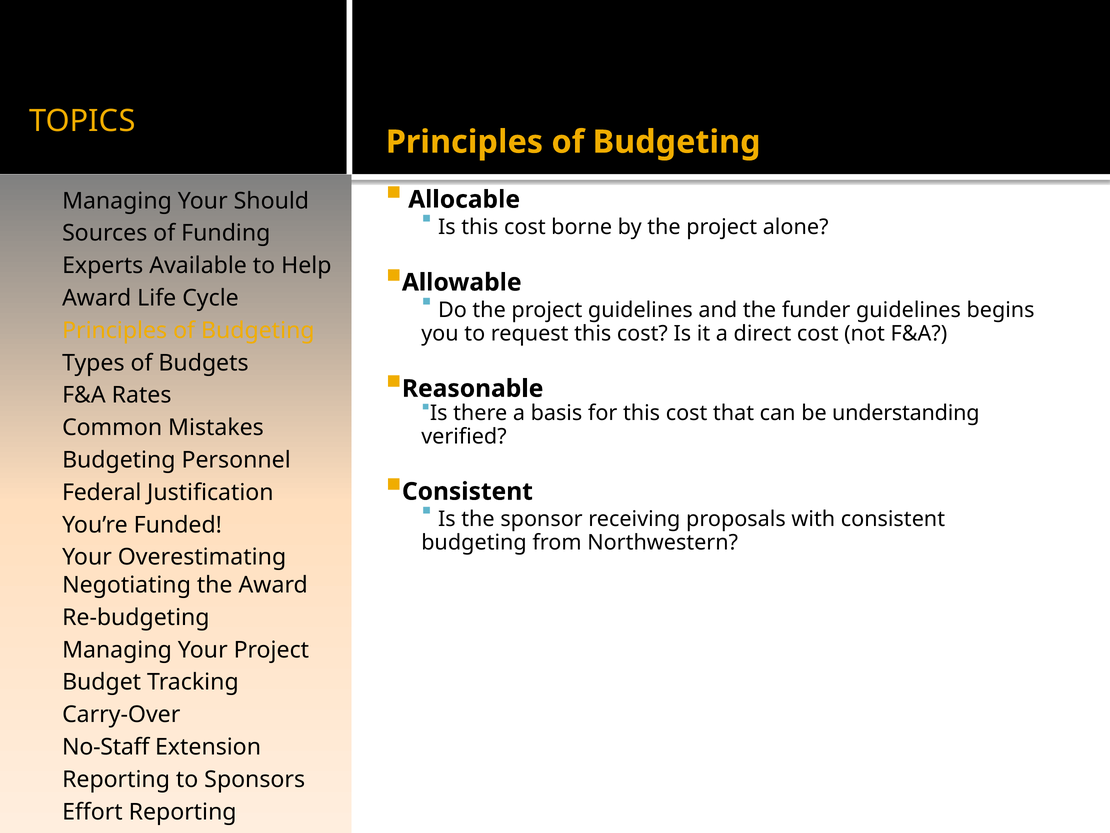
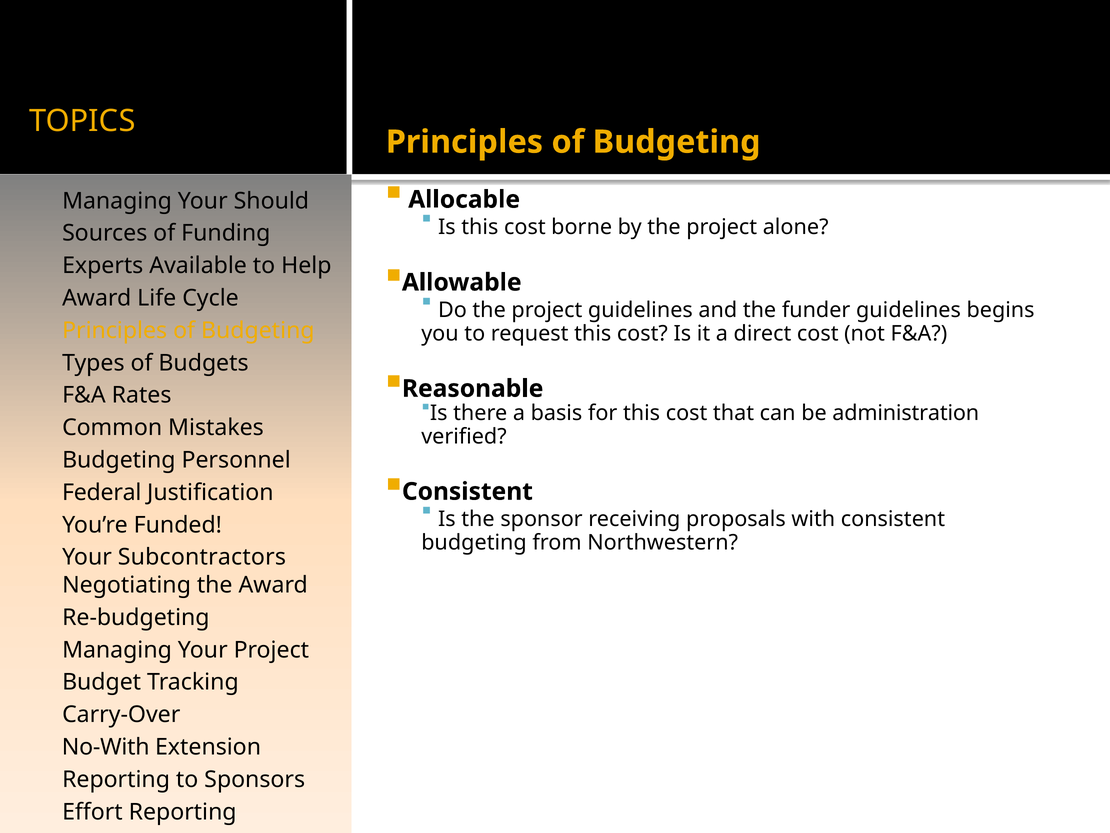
understanding: understanding -> administration (906, 413)
Overestimating: Overestimating -> Subcontractors (202, 557)
No-Staff: No-Staff -> No-With (106, 747)
